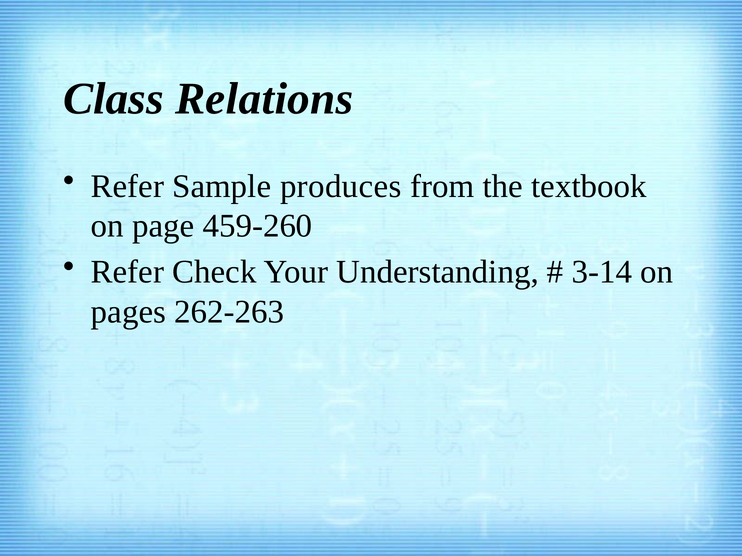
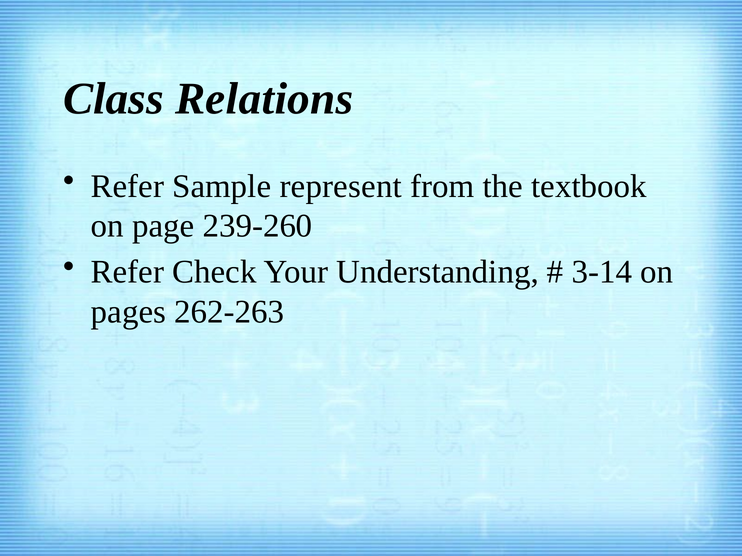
produces: produces -> represent (341, 187)
459-260: 459-260 -> 239-260 (258, 226)
